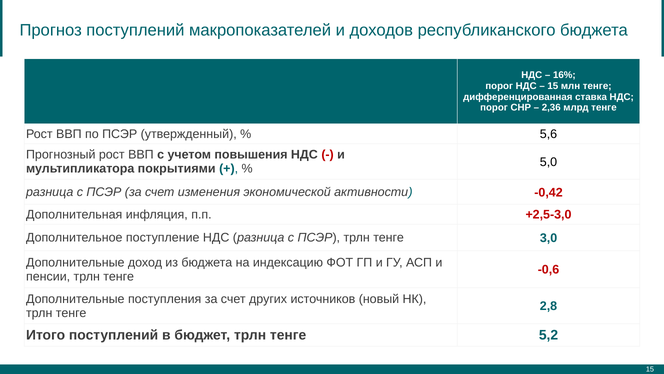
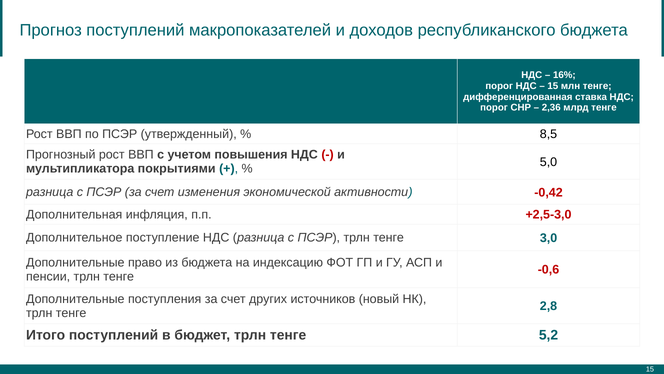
5,6: 5,6 -> 8,5 (549, 134)
доход: доход -> право (145, 262)
